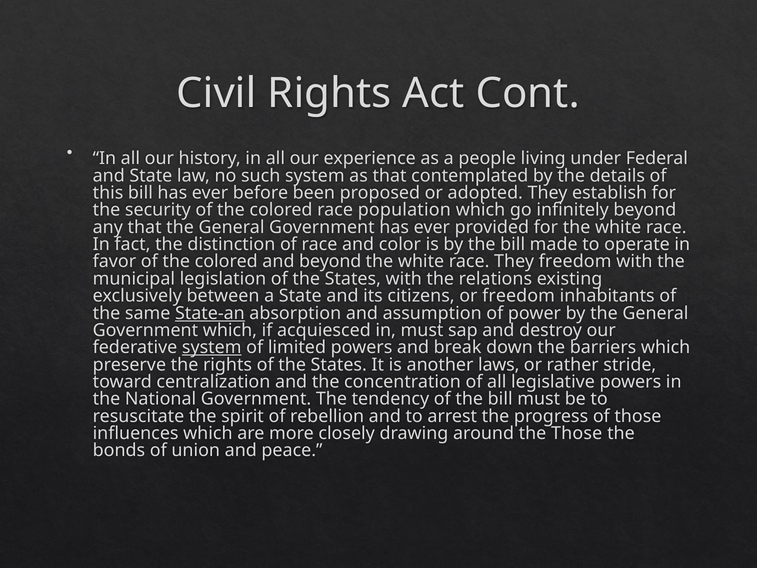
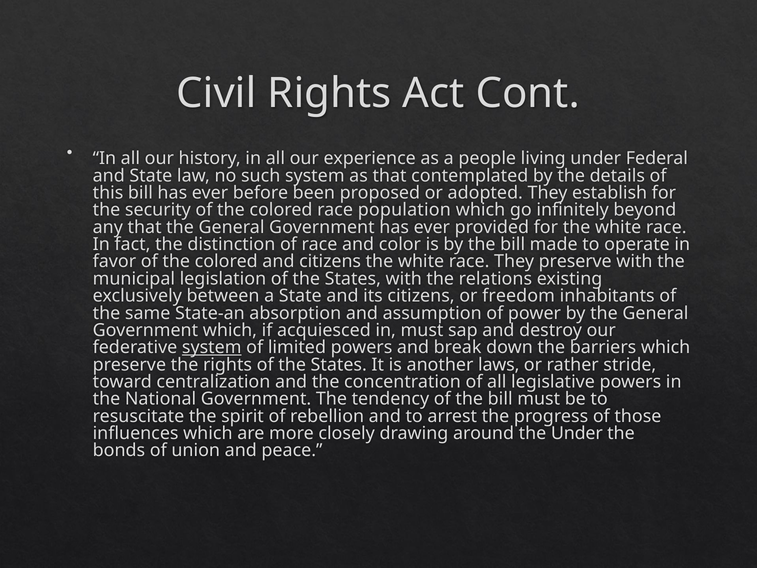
and beyond: beyond -> citizens (330, 261)
They freedom: freedom -> preserve (575, 261)
State-an underline: present -> none (210, 313)
the Those: Those -> Under (577, 433)
